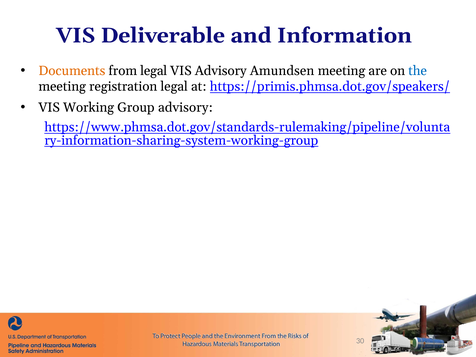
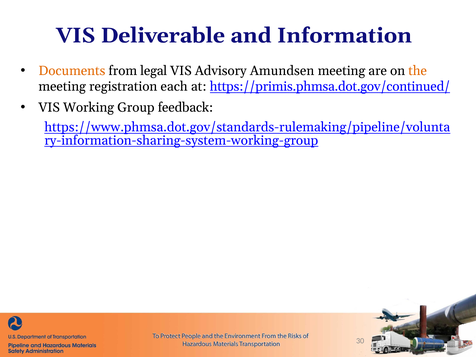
the colour: blue -> orange (418, 71)
registration legal: legal -> each (174, 87)
https://primis.phmsa.dot.gov/speakers/: https://primis.phmsa.dot.gov/speakers/ -> https://primis.phmsa.dot.gov/continued/ (330, 87)
Group advisory: advisory -> feedback (185, 107)
